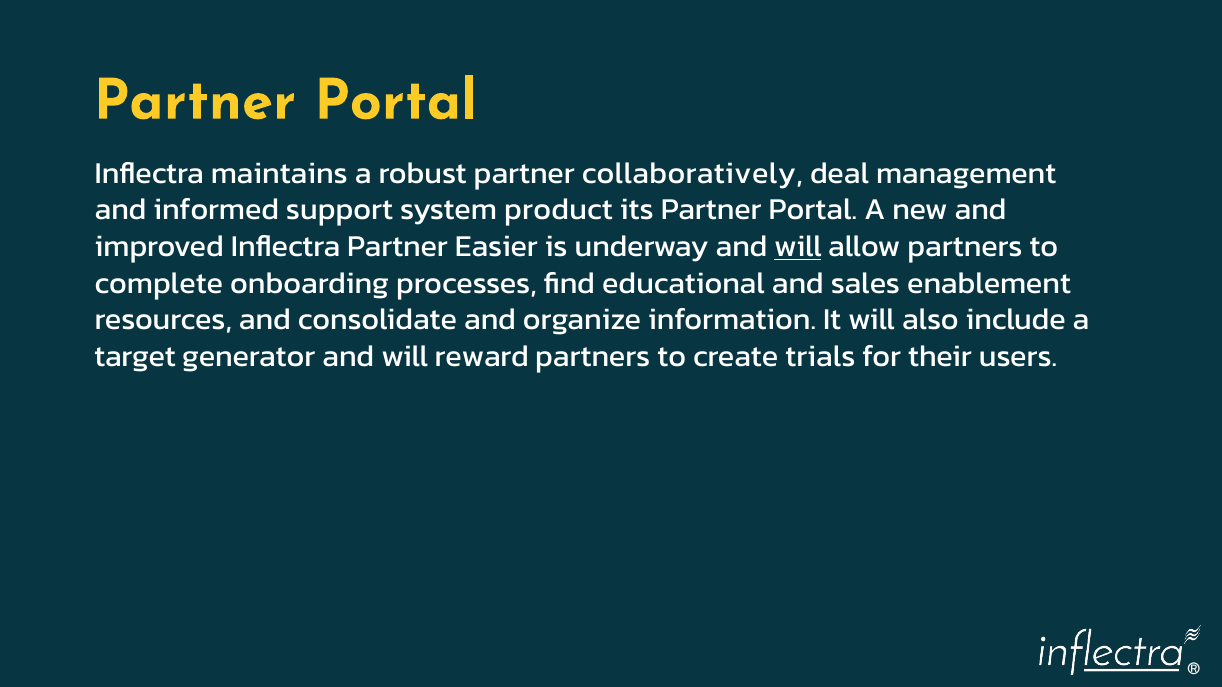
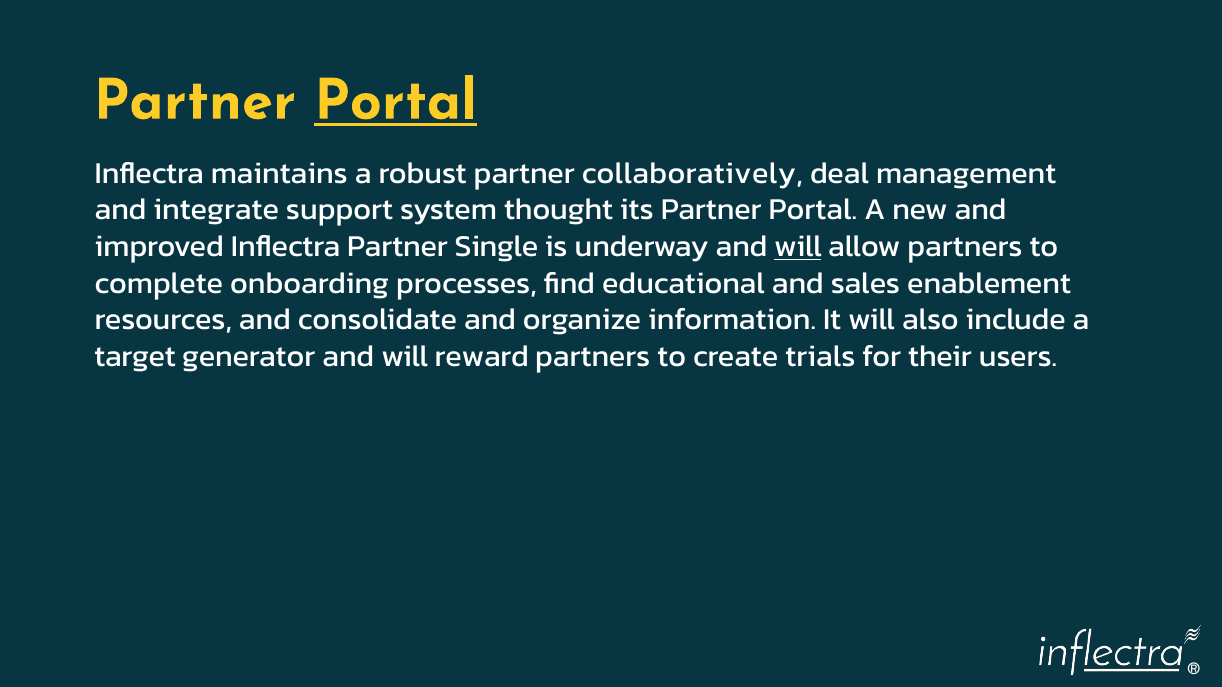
Portal underline: none -> present (396, 100)
informed: informed -> integrate (216, 210)
product: product -> thought (559, 210)
Easier: Easier -> Single (496, 247)
